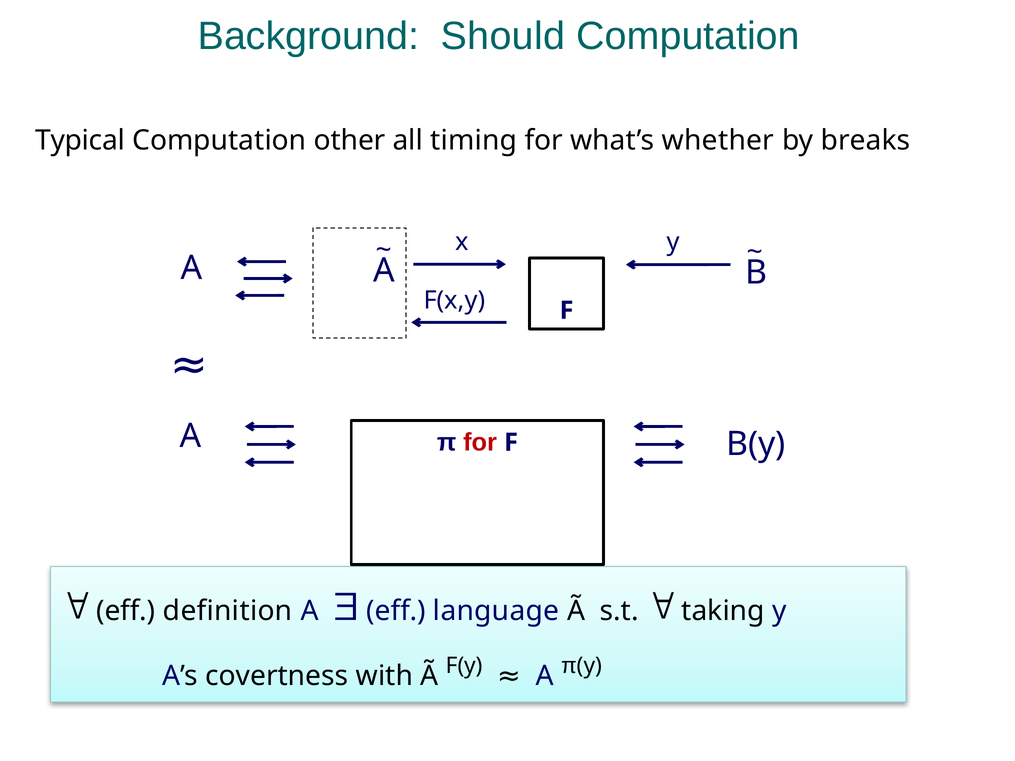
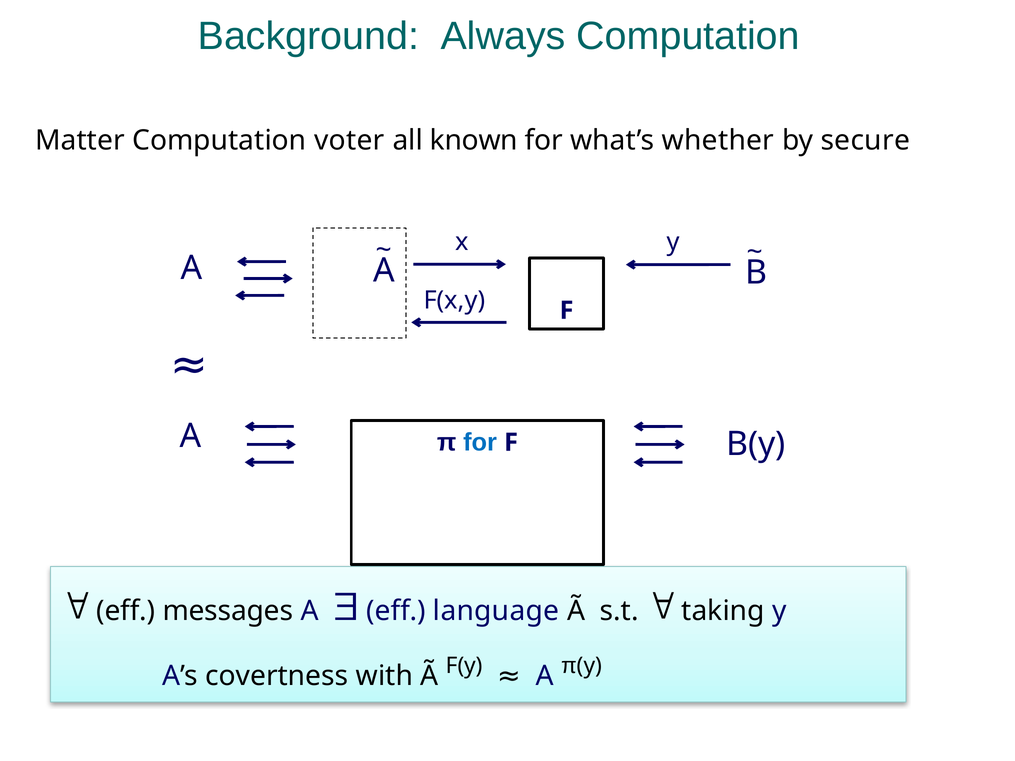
Should: Should -> Always (503, 36)
Typical: Typical -> Matter (80, 141)
other: other -> voter (349, 141)
timing: timing -> known (474, 141)
breaks: breaks -> secure (865, 141)
for colour: red -> blue (480, 443)
definition: definition -> messages (228, 611)
